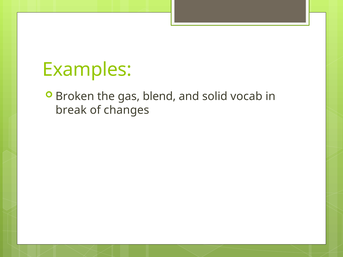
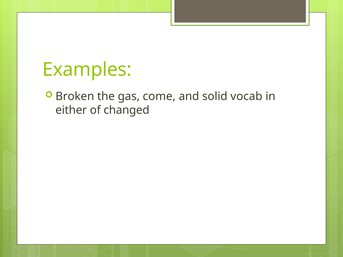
blend: blend -> come (159, 97)
break: break -> either (71, 110)
changes: changes -> changed (127, 110)
